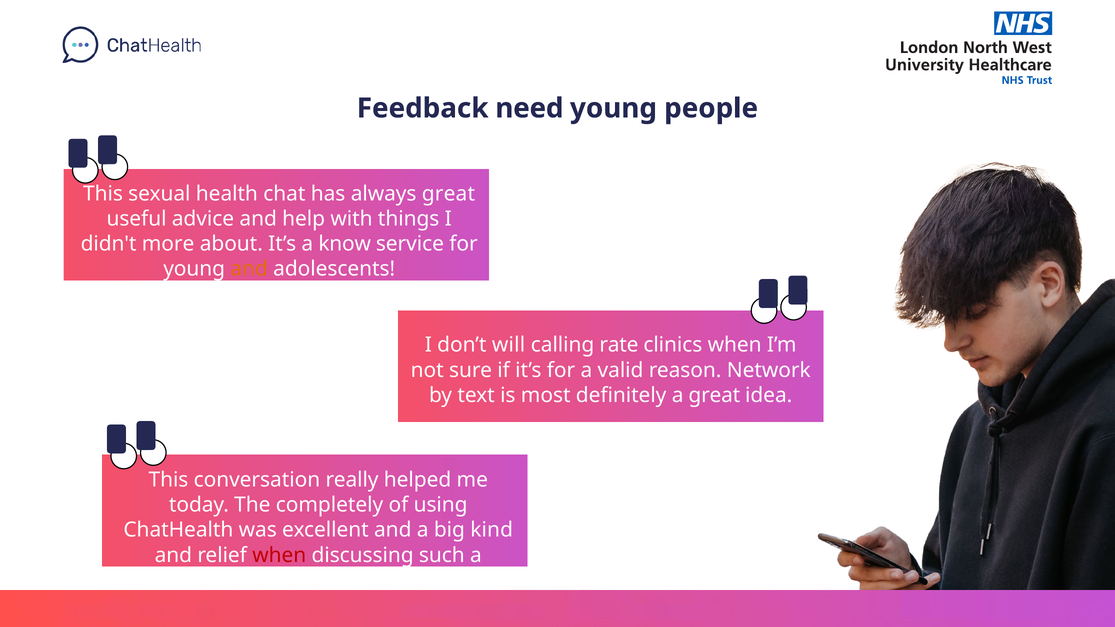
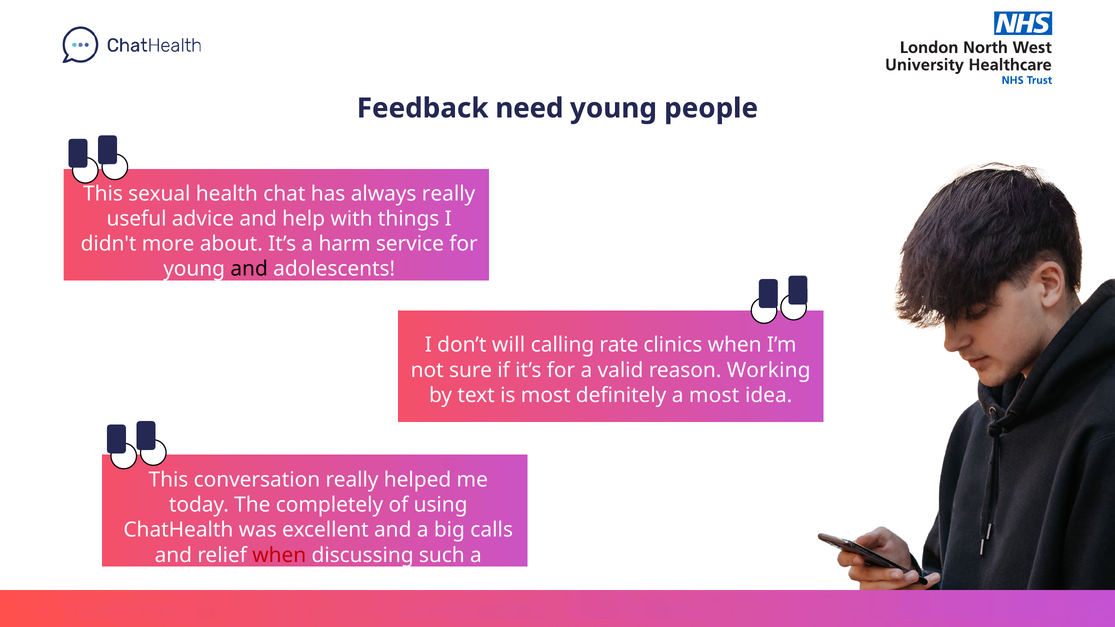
always great: great -> really (449, 194)
know: know -> harm (345, 244)
and colour: orange -> black (249, 269)
Network: Network -> Working (769, 370)
a great: great -> most (714, 395)
kind: kind -> calls (492, 530)
